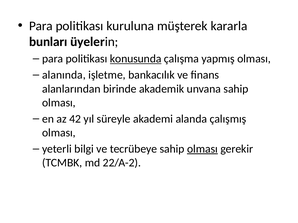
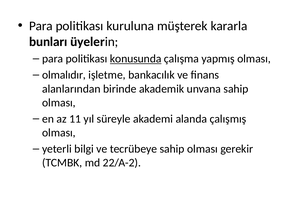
alanında: alanında -> olmalıdır (64, 75)
42: 42 -> 11 (75, 119)
olması underline: present -> none (202, 149)
